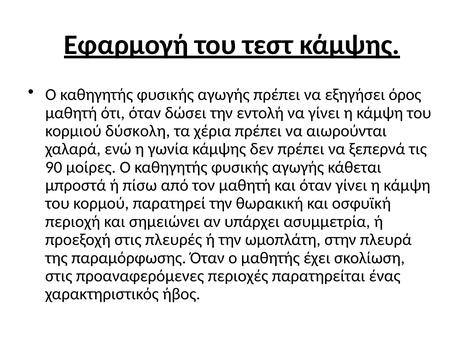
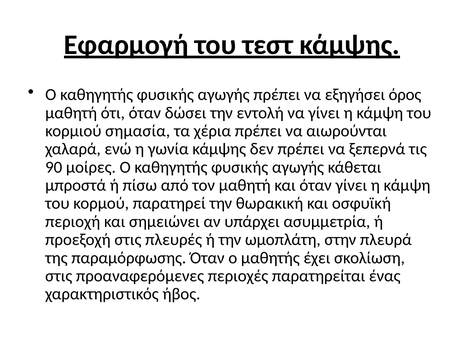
δύσκολη: δύσκολη -> σημασία (138, 131)
